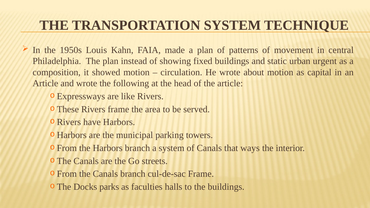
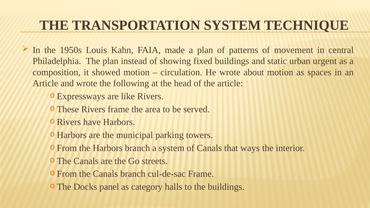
capital: capital -> spaces (319, 72)
parks: parks -> panel (109, 187)
faculties: faculties -> category (147, 187)
